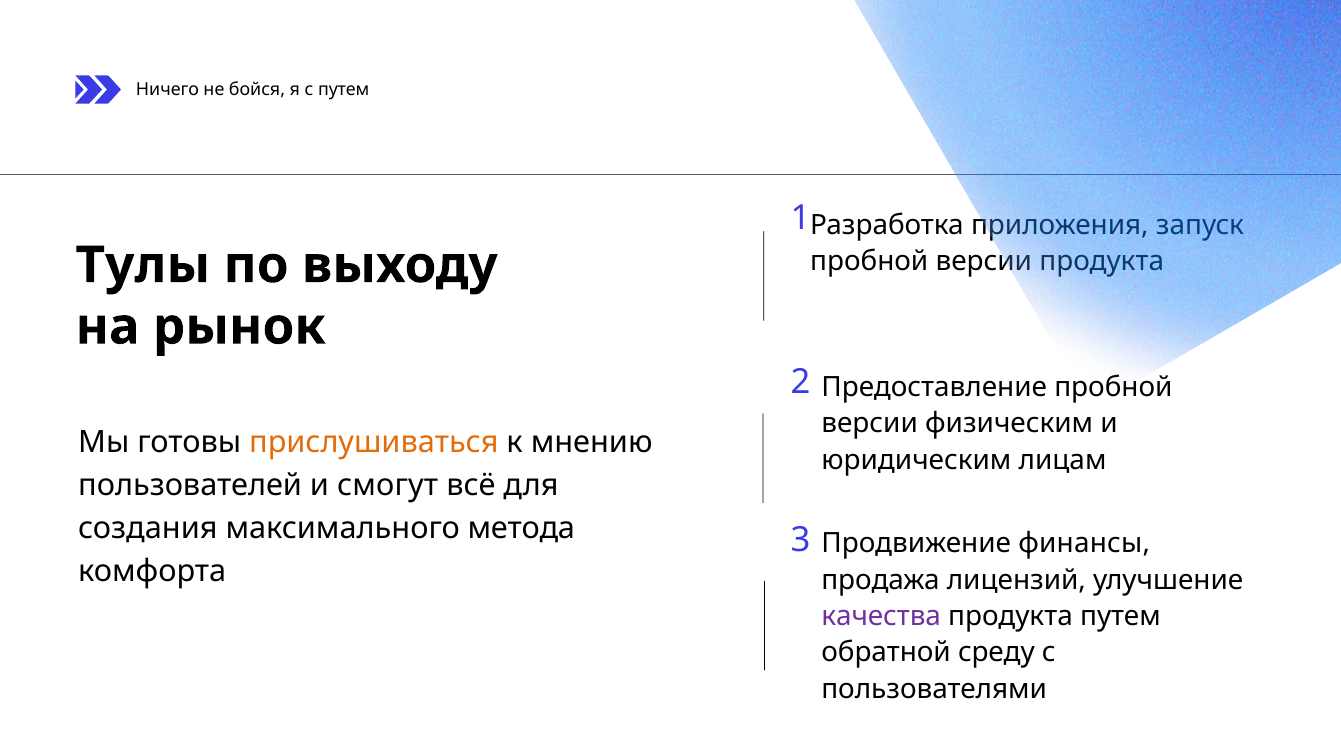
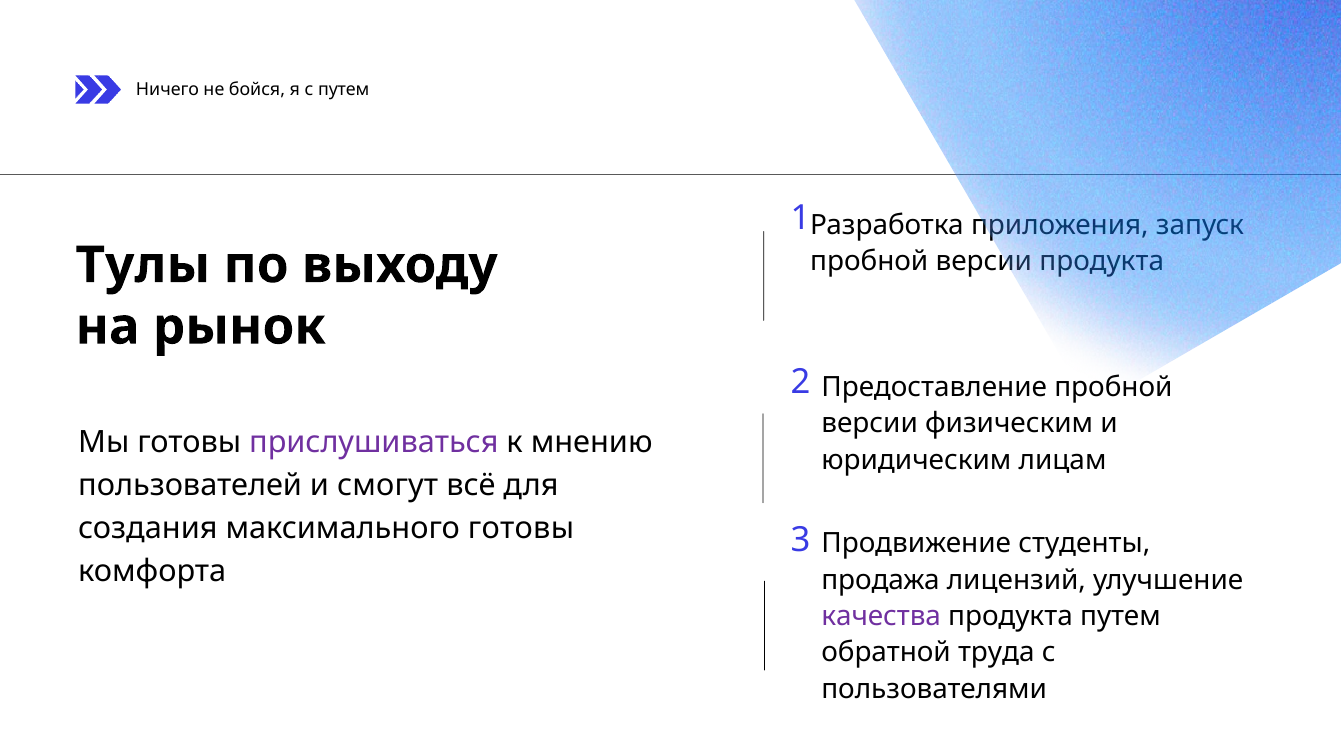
прислушиваться colour: orange -> purple (374, 443)
максимального метода: метода -> готовы (521, 529)
финансы: финансы -> студенты (1084, 544)
среду: среду -> труда (996, 653)
